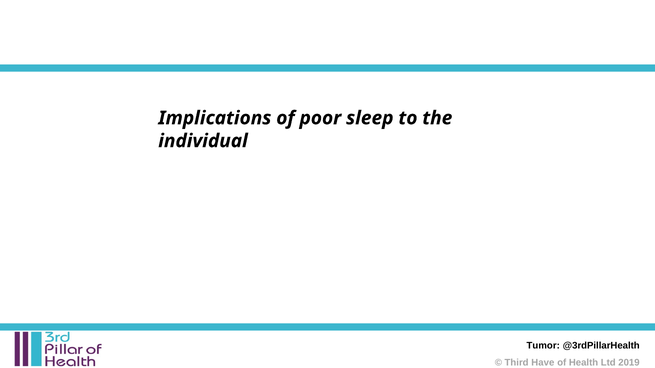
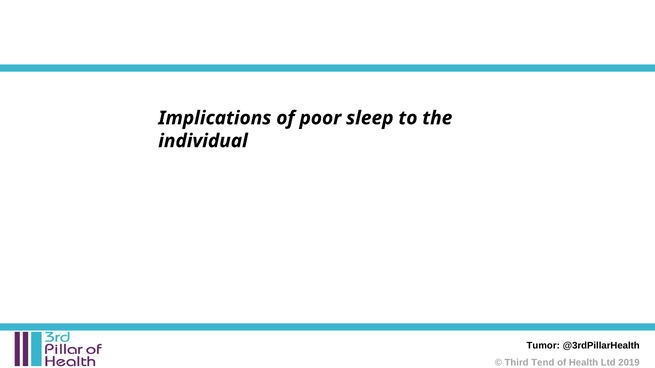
Have: Have -> Tend (543, 363)
